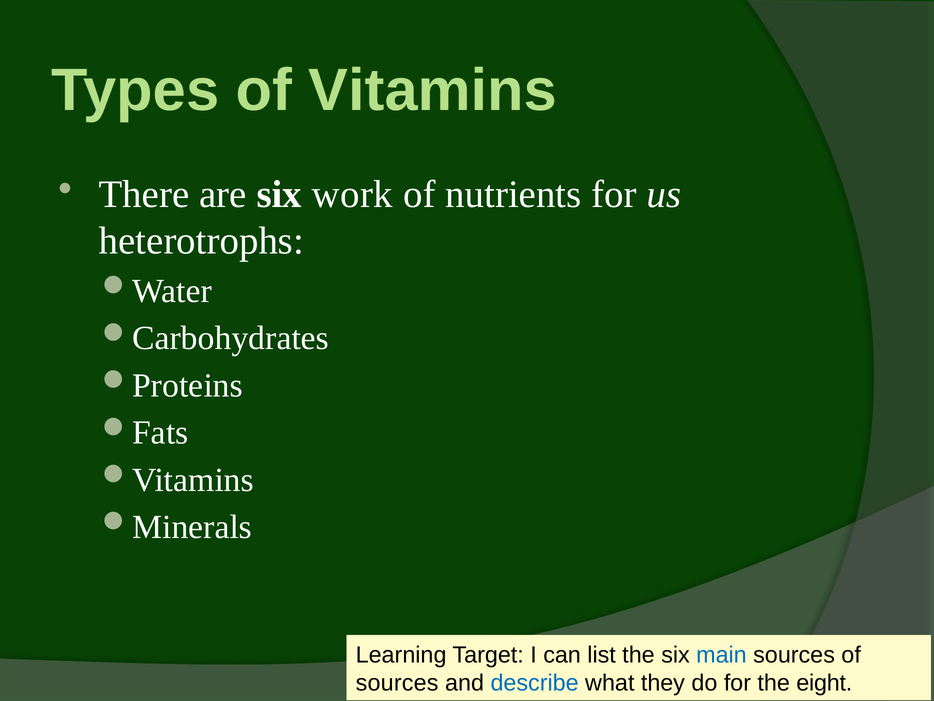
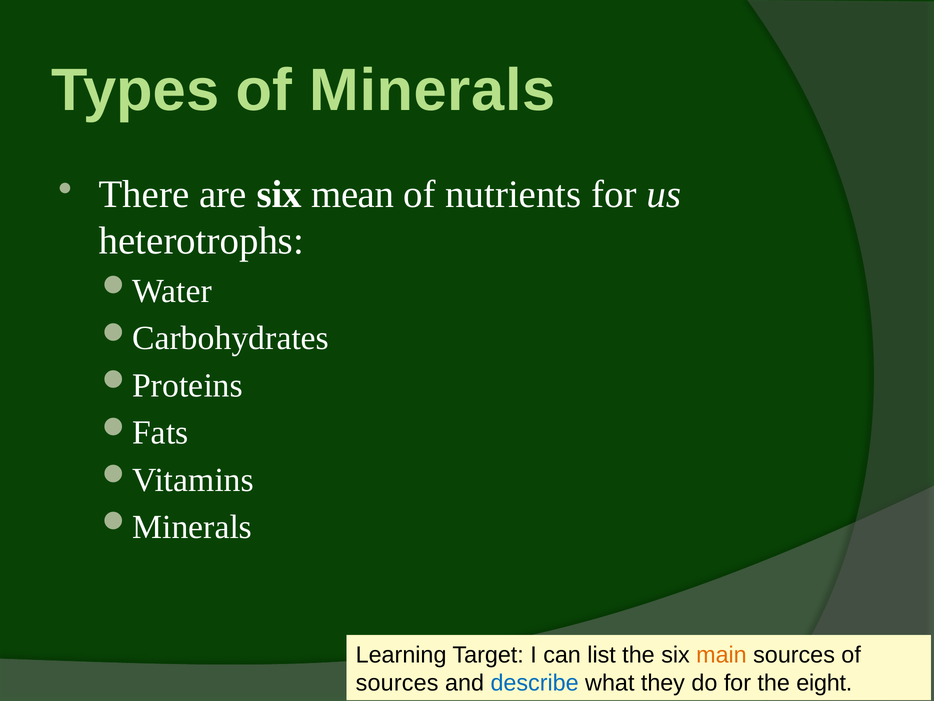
Vitamins: Vitamins -> Minerals (432, 91)
work: work -> mean (353, 194)
main colour: blue -> orange (721, 655)
